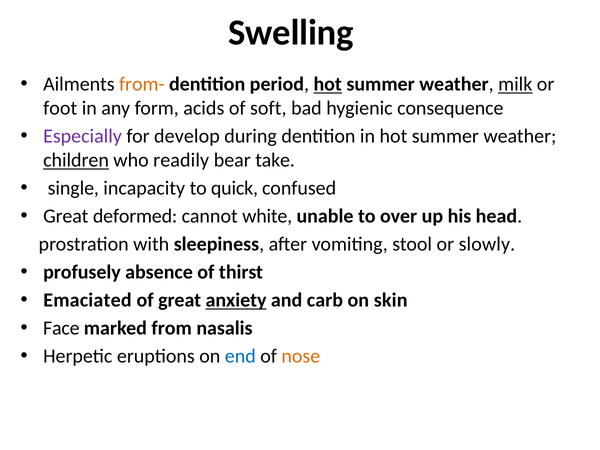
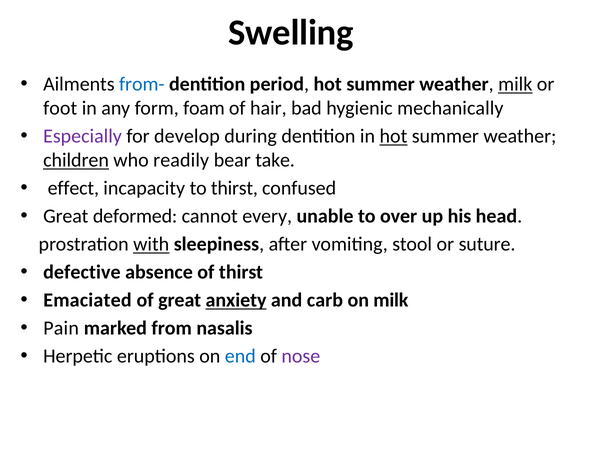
from- colour: orange -> blue (142, 84)
hot underline: present -> none (328, 84)
acids: acids -> foam (204, 108)
soft: soft -> hair (268, 108)
consequence: consequence -> mechanically (450, 108)
hot underline: none -> present (393, 136)
single: single -> effect (73, 188)
to quick: quick -> thirst (234, 188)
white: white -> every (267, 216)
with underline: none -> present (151, 244)
slowly: slowly -> suture (487, 244)
profusely: profusely -> defective (82, 272)
on skin: skin -> milk (391, 300)
Face: Face -> Pain (61, 328)
nose colour: orange -> purple (301, 356)
